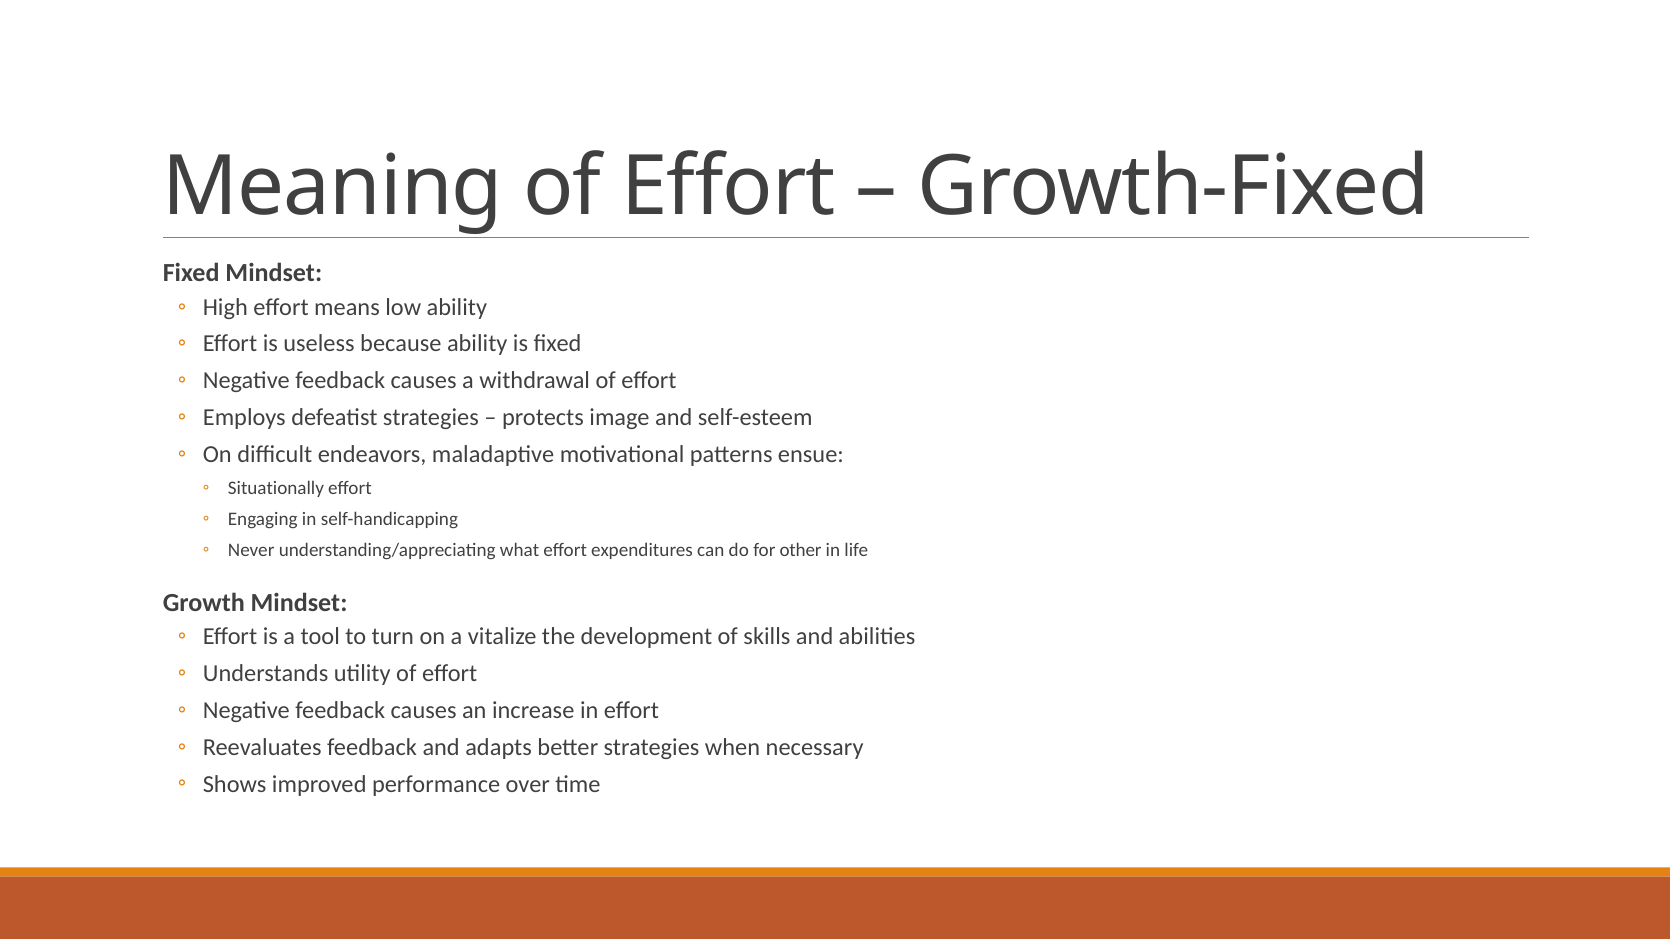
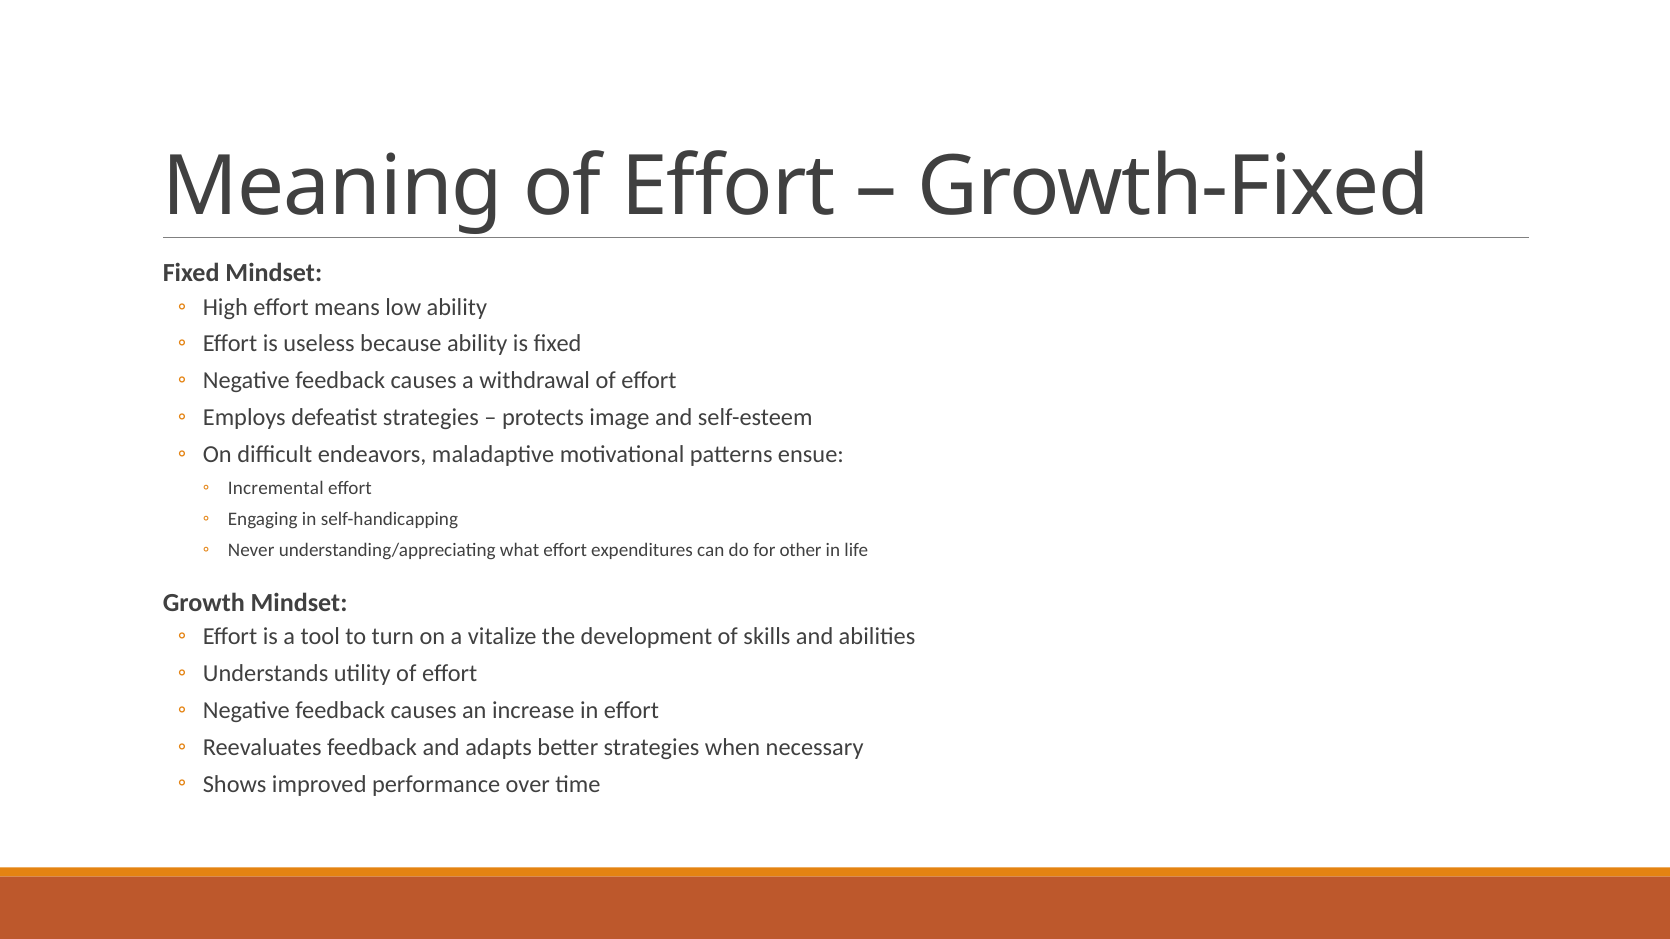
Situationally: Situationally -> Incremental (276, 488)
